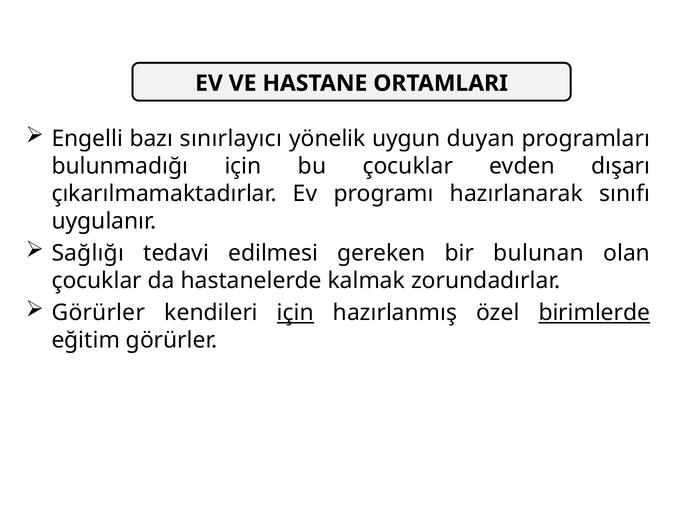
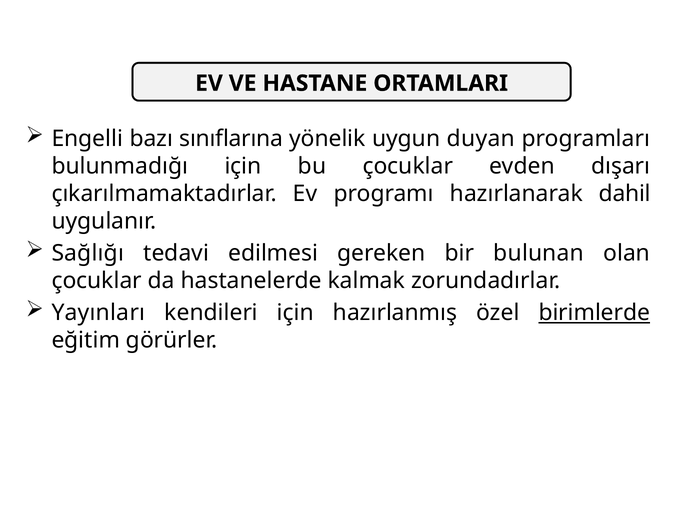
sınırlayıcı: sınırlayıcı -> sınıflarına (231, 139)
sınıfı: sınıfı -> dahil (625, 194)
Görürler: Görürler -> Yayınları (98, 313)
için underline: present -> none (295, 313)
